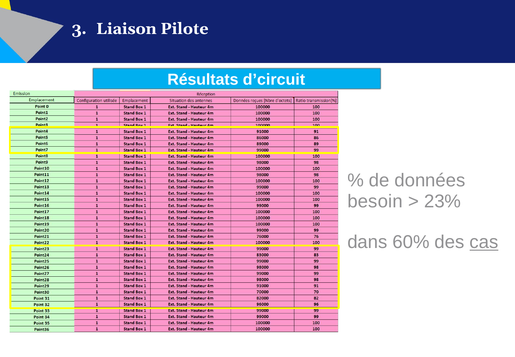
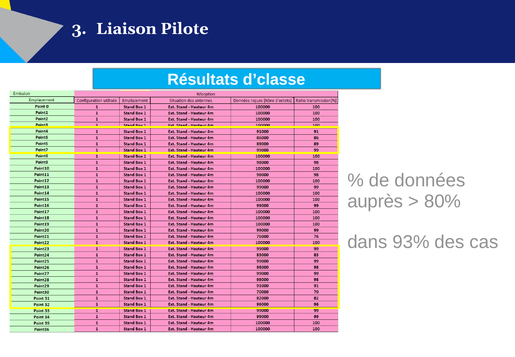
d’circuit: d’circuit -> d’classe (274, 79)
besoin: besoin -> auprès (375, 201)
23%: 23% -> 80% (443, 201)
60%: 60% -> 93% (411, 242)
cas underline: present -> none (484, 242)
